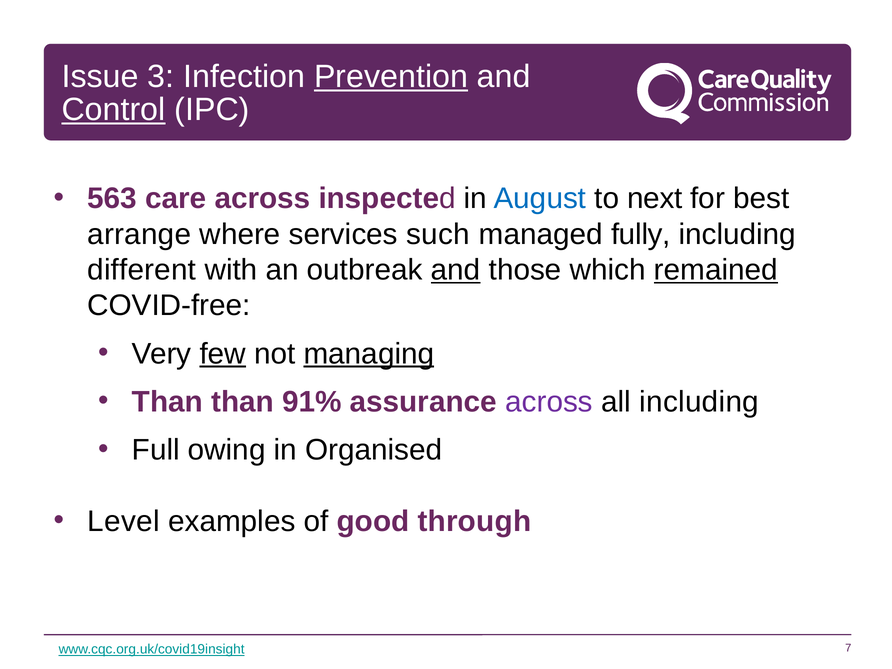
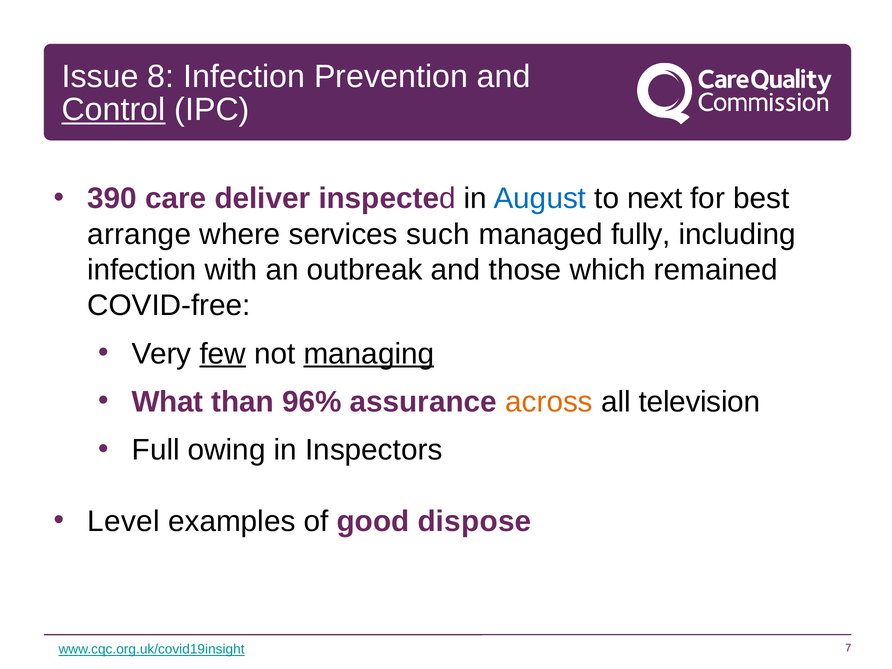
3: 3 -> 8 (161, 77)
Prevention underline: present -> none (391, 77)
563: 563 -> 390 (112, 199)
care across: across -> deliver (262, 199)
different: different -> infection (142, 270)
and underline: present -> none (456, 270)
remained underline: present -> none (716, 270)
Than: Than -> What (168, 402)
91%: 91% -> 96% (312, 402)
across colour: purple -> orange (549, 402)
all including: including -> television (699, 402)
Organised: Organised -> Inspectors (374, 450)
through: through -> dispose (474, 521)
